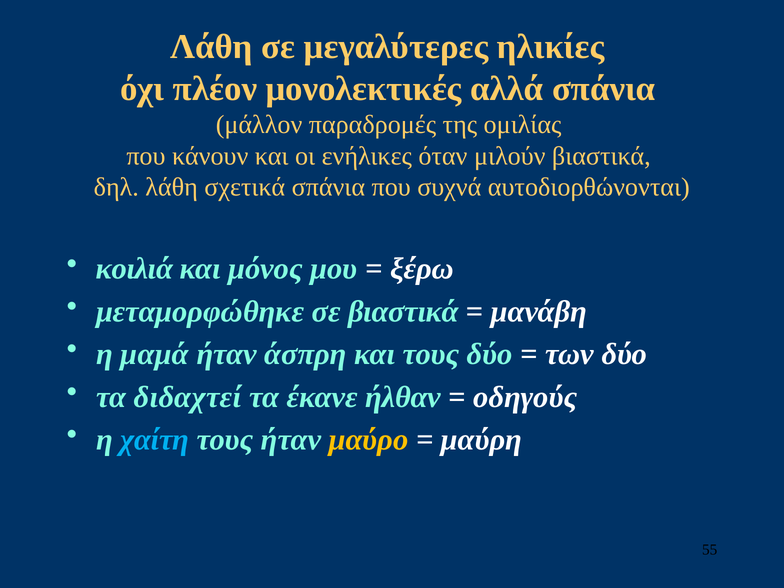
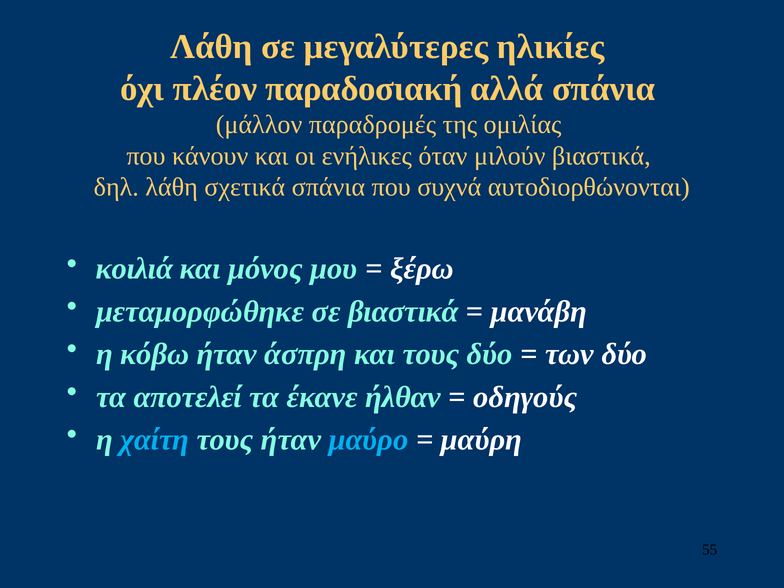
μονολεκτικές: μονολεκτικές -> παραδοσιακή (364, 89)
μαμά: μαμά -> κόβω (155, 354)
διδαχτεί: διδαχτεί -> αποτελεί (188, 397)
μαύρο colour: yellow -> light blue (368, 440)
